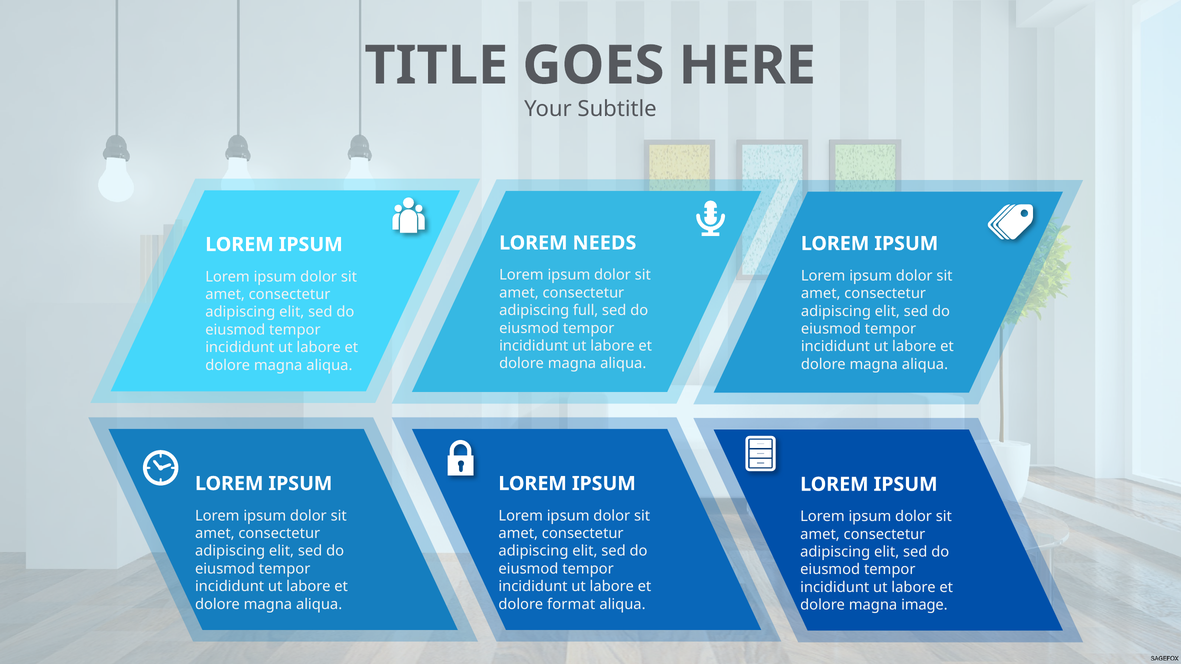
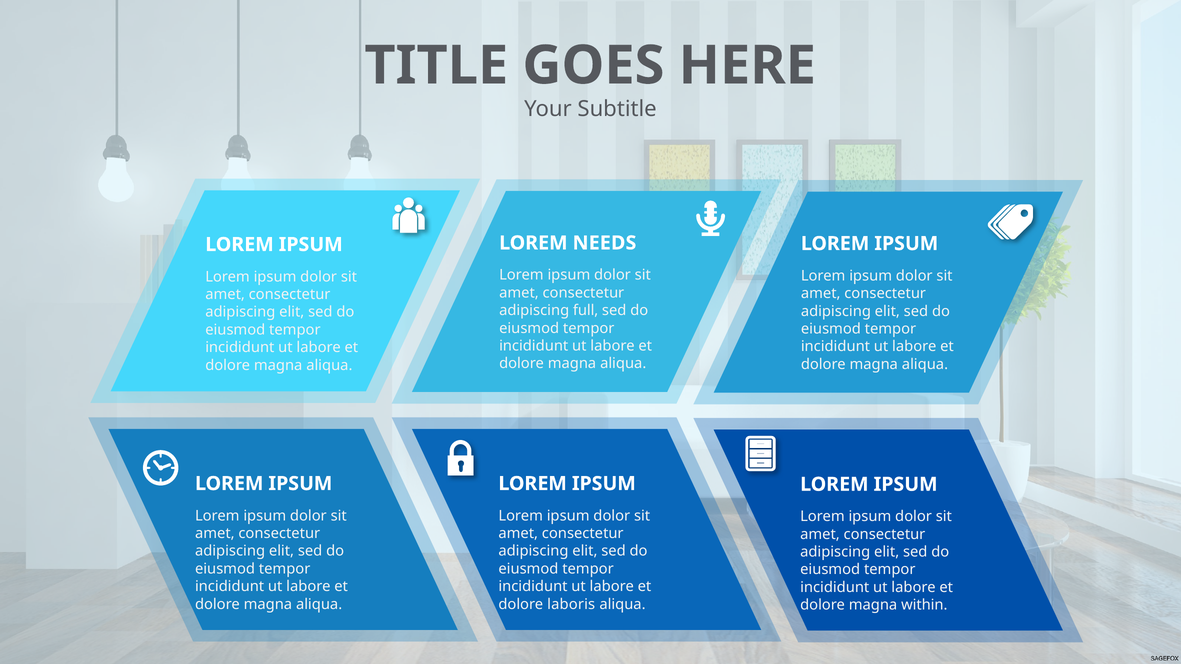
format: format -> laboris (571, 605)
image: image -> within (924, 605)
